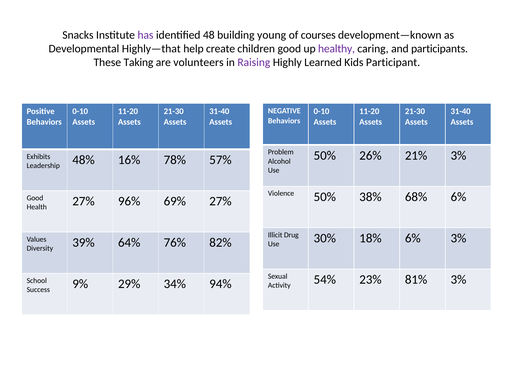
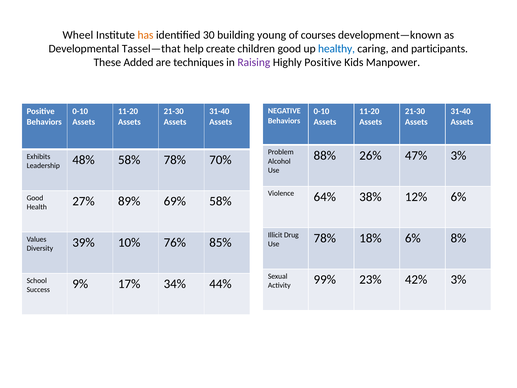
Snacks: Snacks -> Wheel (78, 35)
has colour: purple -> orange (145, 35)
48: 48 -> 30 (209, 35)
Highly—that: Highly—that -> Tassel—that (151, 49)
healthy colour: purple -> blue (337, 49)
Taking: Taking -> Added (138, 62)
volunteers: volunteers -> techniques (199, 62)
Highly Learned: Learned -> Positive (323, 62)
Participant: Participant -> Manpower (393, 62)
50%: 50% -> 88% (325, 155)
21%: 21% -> 47% (416, 155)
48% 16%: 16% -> 58% (129, 160)
57%: 57% -> 70% (220, 160)
Violence 50%: 50% -> 64% (325, 197)
68%: 68% -> 12% (416, 197)
96%: 96% -> 89% (129, 201)
69% 27%: 27% -> 58% (220, 201)
Use 30%: 30% -> 78% (325, 238)
6% 3%: 3% -> 8% (458, 238)
64%: 64% -> 10% (129, 243)
82%: 82% -> 85% (220, 243)
54%: 54% -> 99% (325, 279)
81%: 81% -> 42% (416, 279)
29%: 29% -> 17% (129, 284)
94%: 94% -> 44% (220, 284)
